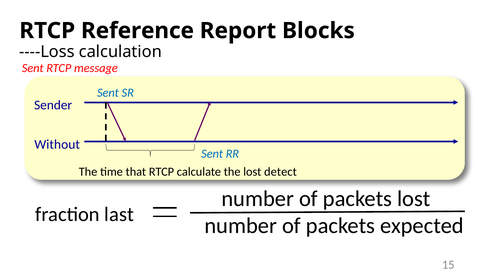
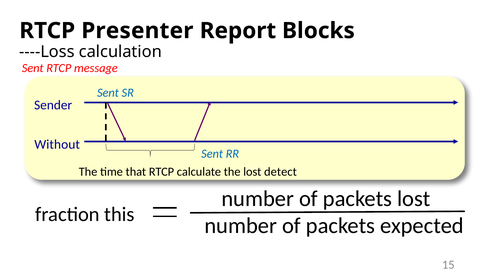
Reference: Reference -> Presenter (137, 31)
last: last -> this (119, 214)
